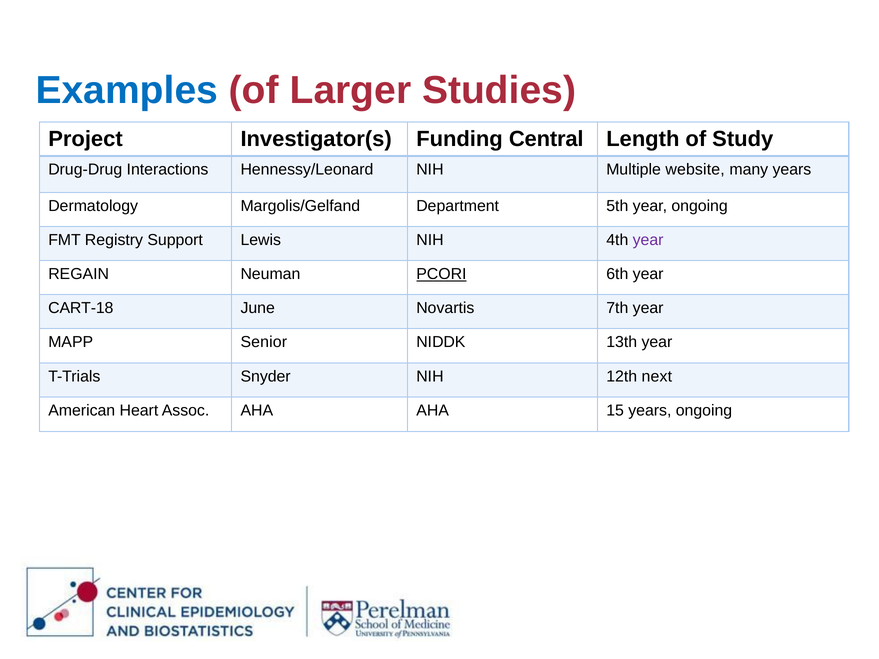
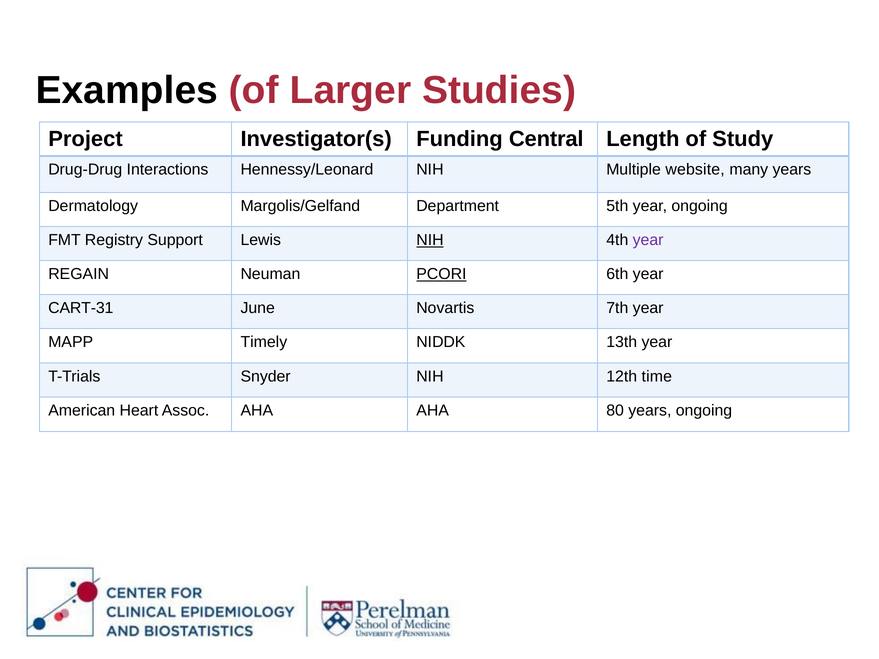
Examples colour: blue -> black (127, 91)
NIH underline: none -> present (430, 240)
CART-18: CART-18 -> CART-31 (81, 308)
Senior: Senior -> Timely (264, 342)
next: next -> time (657, 376)
15: 15 -> 80 (615, 411)
